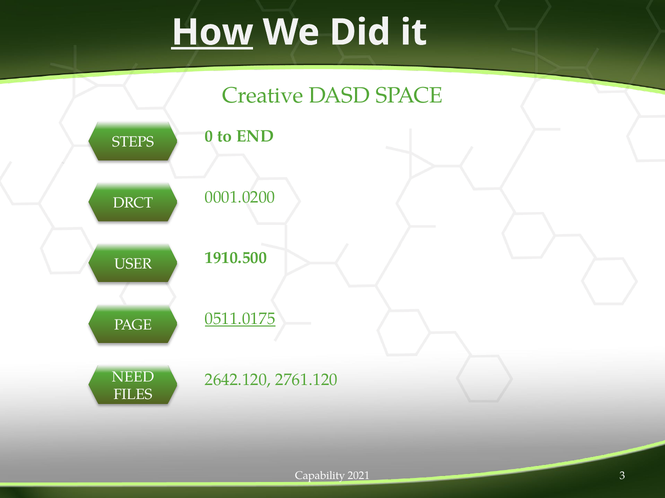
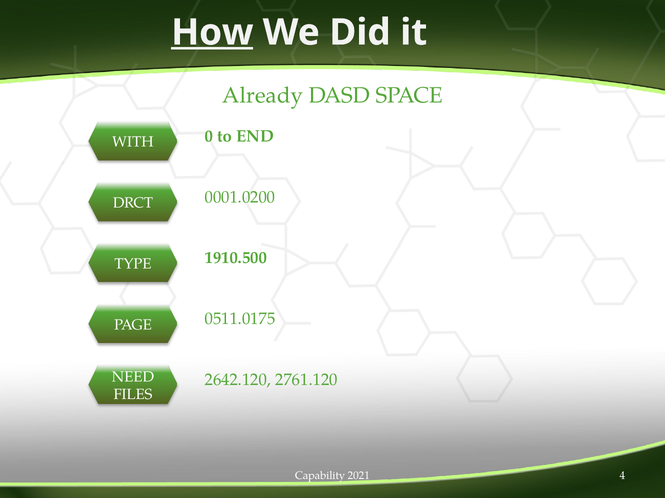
Creative: Creative -> Already (263, 96)
STEPS: STEPS -> WITH (133, 142)
USER: USER -> TYPE (133, 264)
0511.0175 underline: present -> none (240, 319)
3: 3 -> 4 (622, 476)
